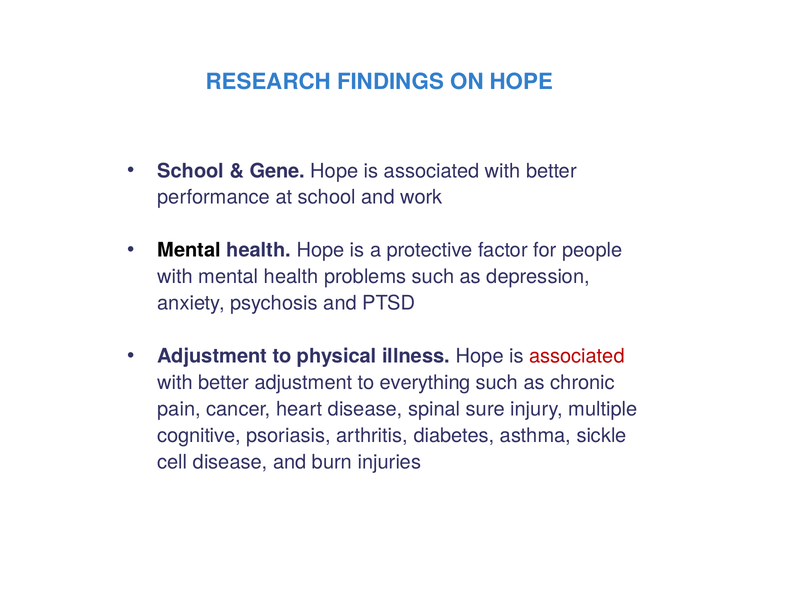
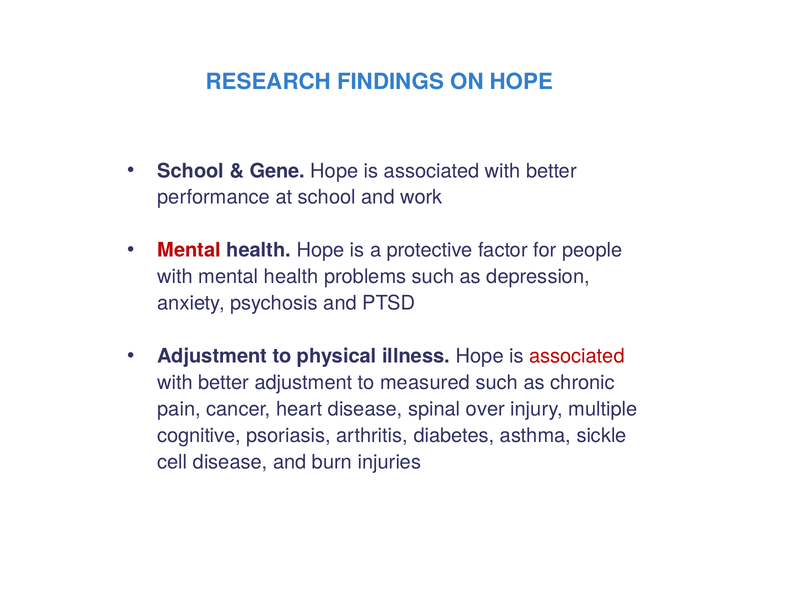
Mental colour: black -> red (189, 250)
everything: everything -> measured (425, 382)
sure: sure -> over (485, 409)
